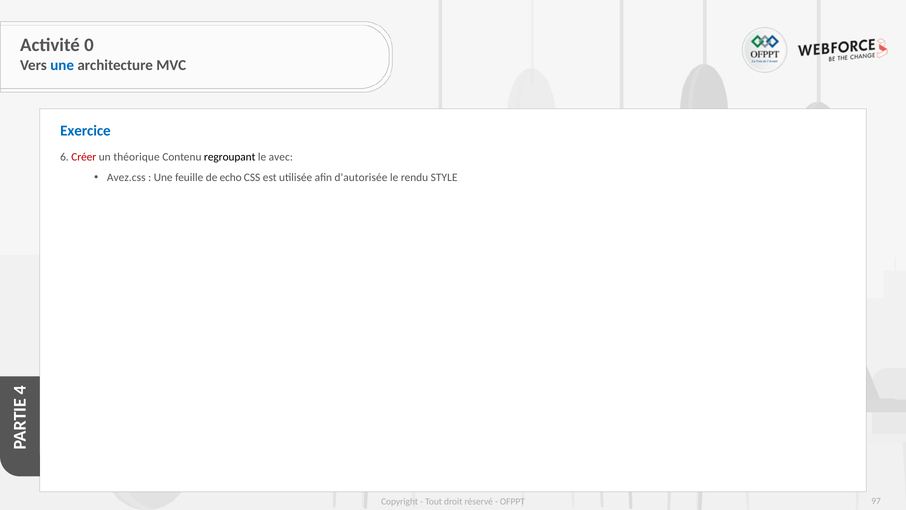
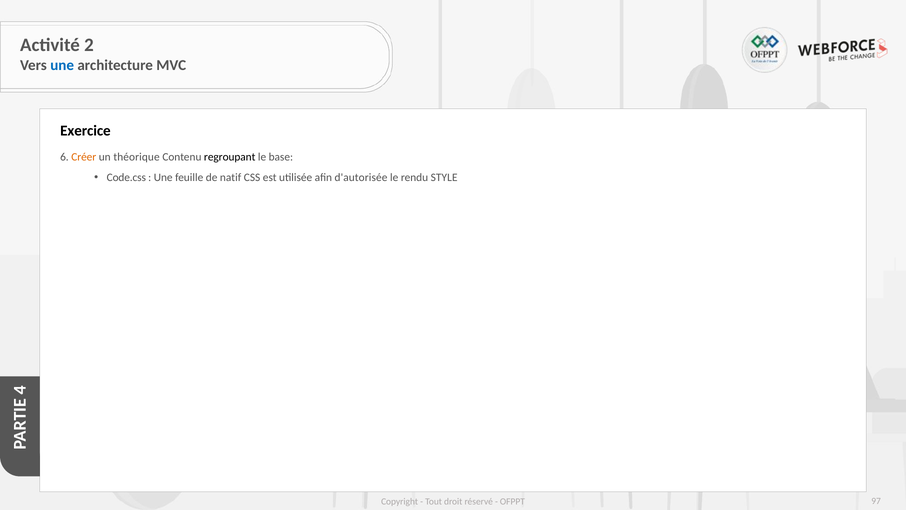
0: 0 -> 2 (89, 45)
Exercice colour: blue -> black (85, 131)
Créer colour: red -> orange (84, 157)
avec: avec -> base (281, 157)
Avez.css: Avez.css -> Code.css (126, 178)
echo: echo -> natif (231, 178)
